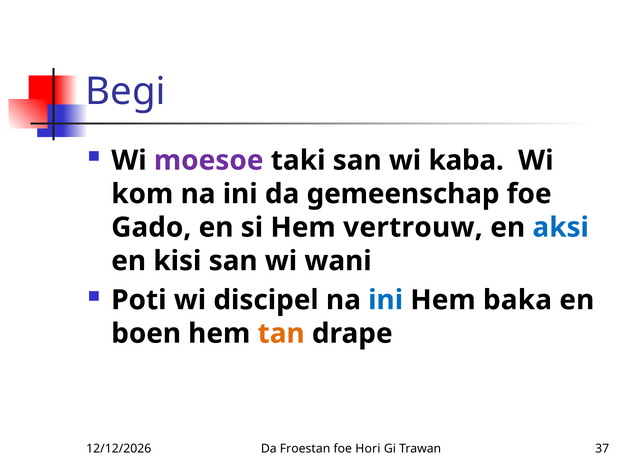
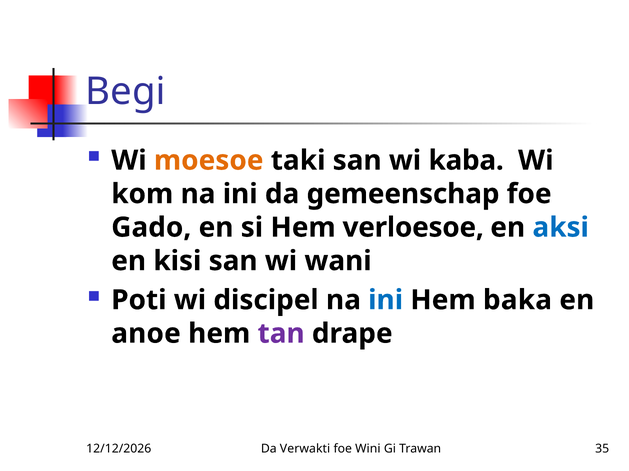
moesoe colour: purple -> orange (209, 161)
vertrouw: vertrouw -> verloesoe (413, 228)
boen: boen -> anoe (146, 334)
tan colour: orange -> purple (281, 334)
Froestan: Froestan -> Verwakti (305, 449)
Hori: Hori -> Wini (368, 449)
37: 37 -> 35 (602, 449)
